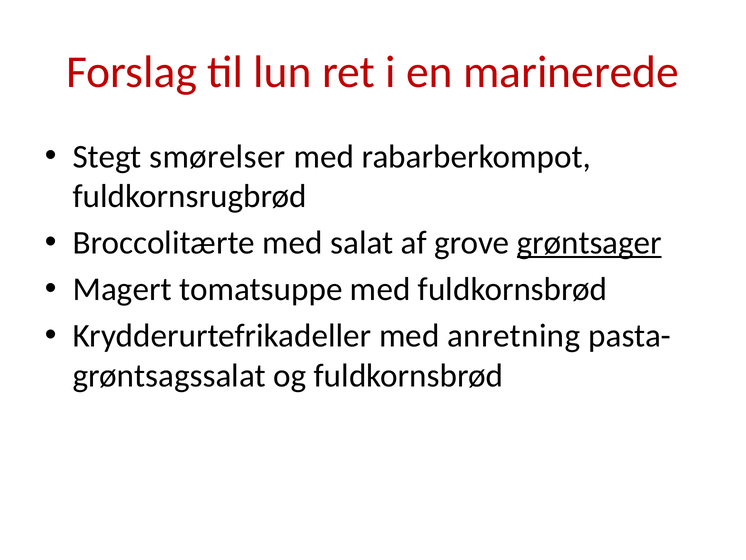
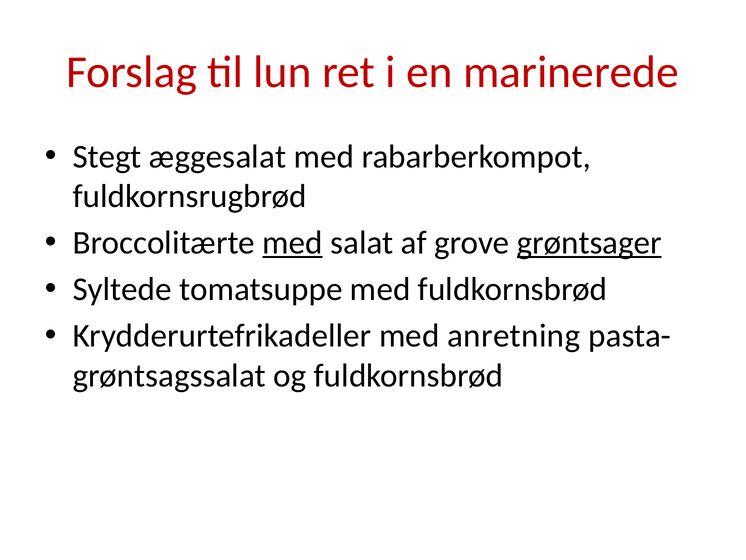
smørelser: smørelser -> æggesalat (218, 156)
med underline: none -> present (293, 243)
Magert: Magert -> Syltede (122, 289)
